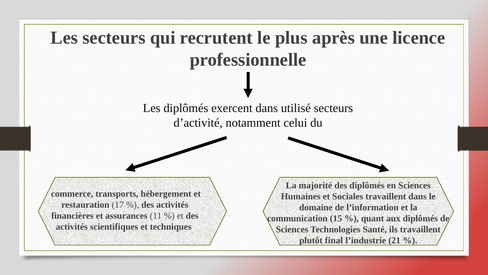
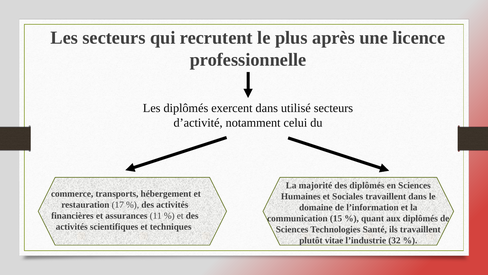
final: final -> vitae (334, 240)
21: 21 -> 32 (394, 240)
